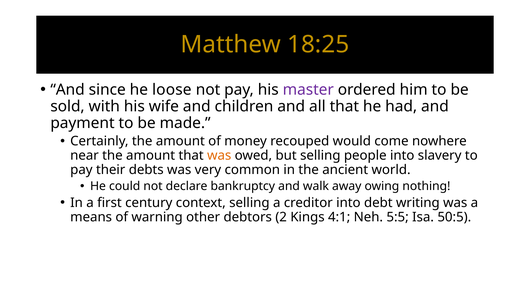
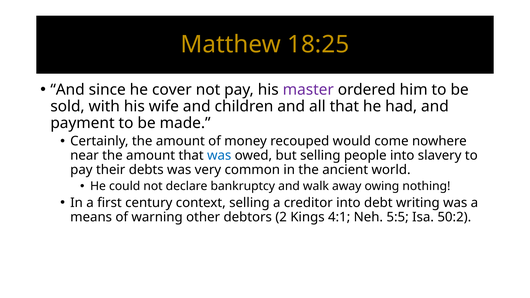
loose: loose -> cover (172, 90)
was colour: orange -> blue (219, 156)
50:5: 50:5 -> 50:2 (454, 217)
